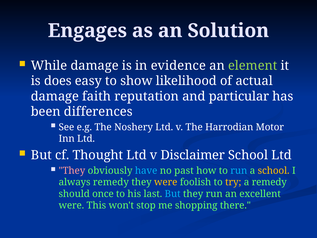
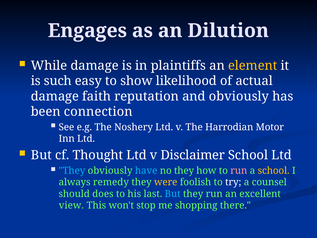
Solution: Solution -> Dilution (228, 31)
evidence: evidence -> plaintiffs (178, 66)
element colour: light green -> yellow (253, 66)
does: does -> such (58, 81)
and particular: particular -> obviously (239, 96)
differences: differences -> connection (98, 112)
They colour: pink -> light blue (72, 170)
no past: past -> they (184, 170)
run colour: light blue -> pink (239, 170)
try colour: yellow -> white (233, 182)
a remedy: remedy -> counsel (269, 182)
once: once -> does (103, 194)
were: were -> view (71, 205)
